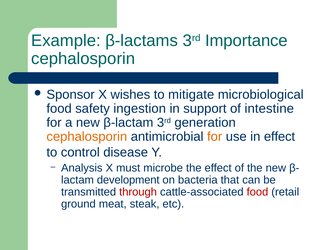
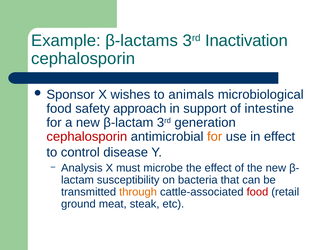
Importance: Importance -> Inactivation (246, 41)
mitigate: mitigate -> animals (191, 95)
ingestion: ingestion -> approach (140, 109)
cephalosporin colour: orange -> red (87, 137)
development: development -> susceptibility (128, 180)
through colour: red -> orange (138, 192)
